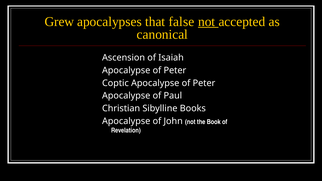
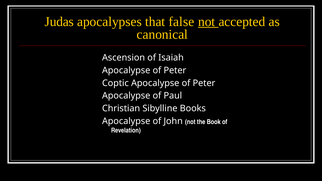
Grew: Grew -> Judas (59, 22)
